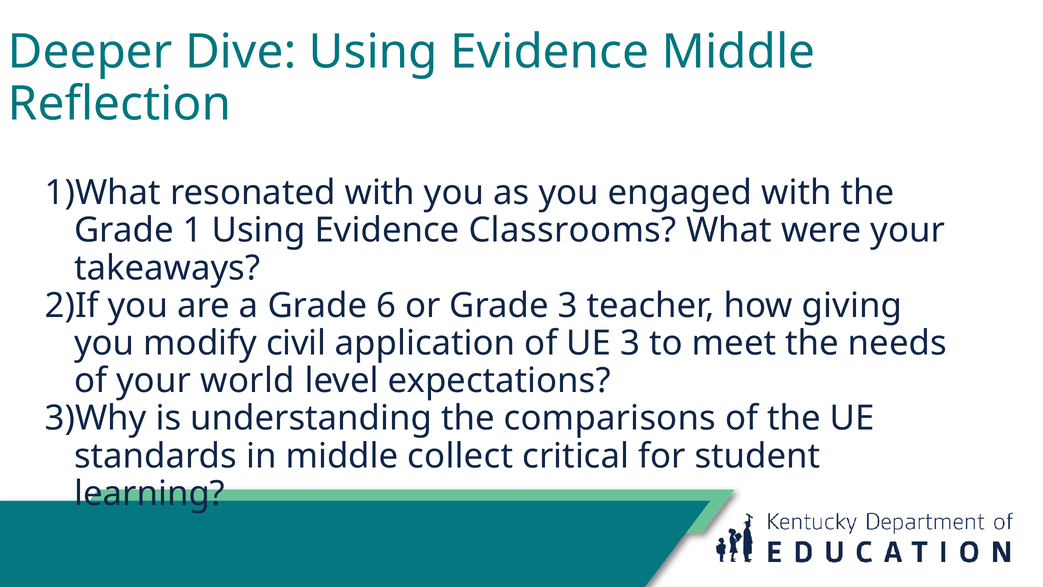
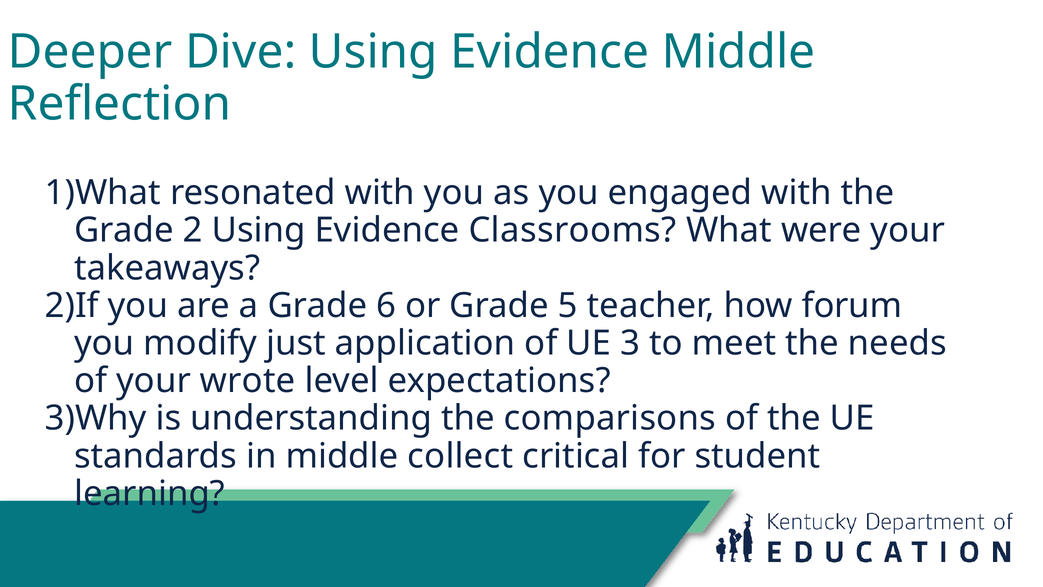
1: 1 -> 2 (193, 230)
Grade 3: 3 -> 5 (568, 306)
giving: giving -> forum (852, 306)
civil: civil -> just (296, 343)
world: world -> wrote (248, 381)
